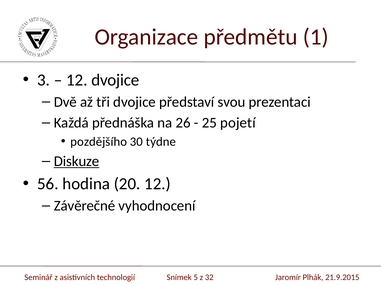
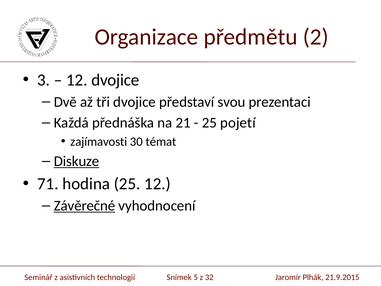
1: 1 -> 2 (316, 37)
26: 26 -> 21 (183, 123)
pozdějšího: pozdějšího -> zajímavosti (99, 141)
týdne: týdne -> témat (161, 141)
56: 56 -> 71 (48, 184)
hodina 20: 20 -> 25 (127, 184)
Závěrečné underline: none -> present (84, 206)
